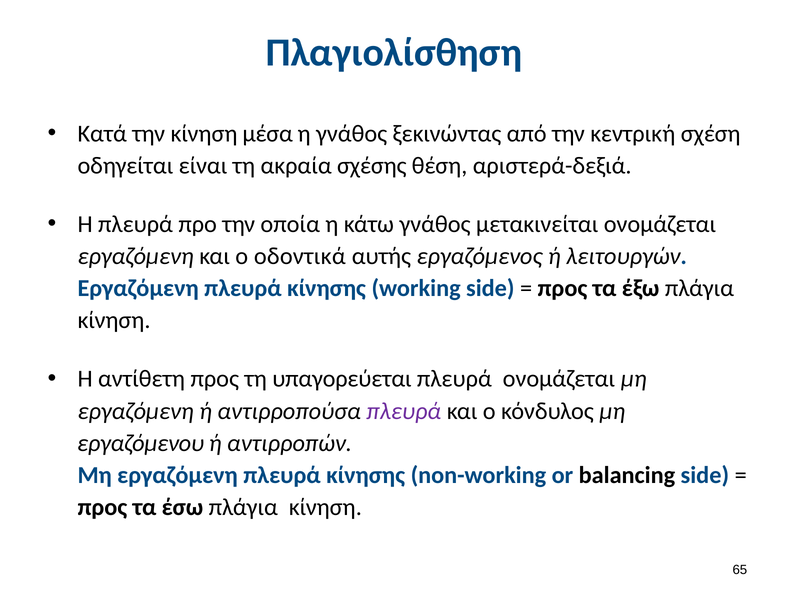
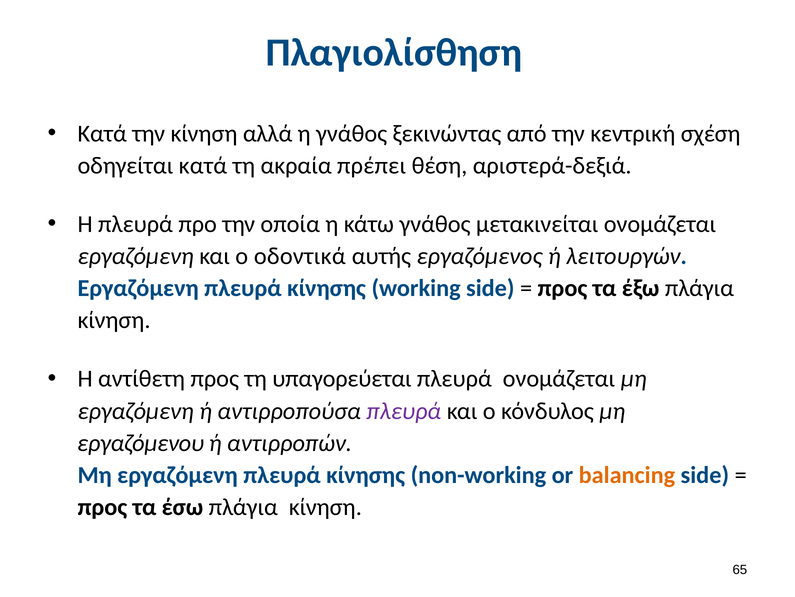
μέσα: μέσα -> αλλά (268, 133)
οδηγείται είναι: είναι -> κατά (203, 165)
σχέσης: σχέσης -> πρέπει (372, 165)
balancing colour: black -> orange (627, 475)
